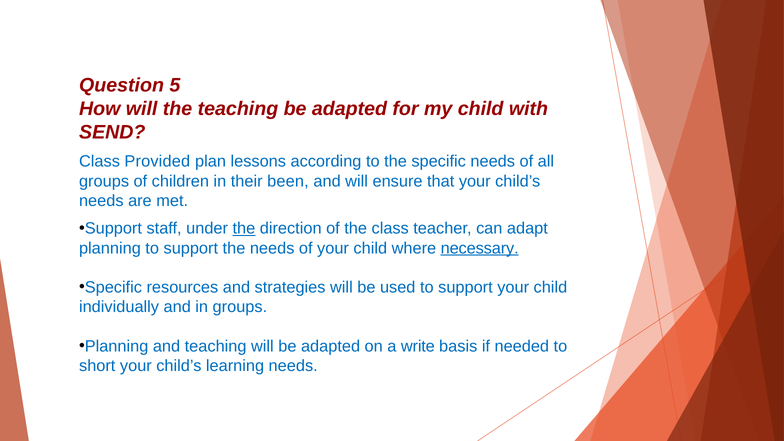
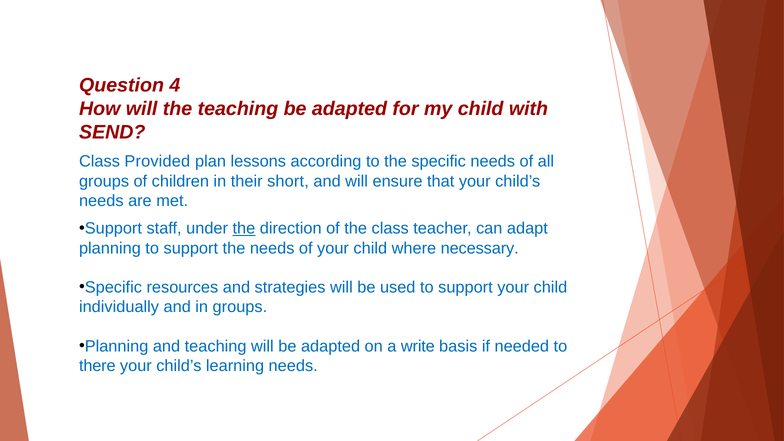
5: 5 -> 4 (175, 85)
been: been -> short (288, 181)
necessary underline: present -> none (480, 248)
short: short -> there (97, 366)
